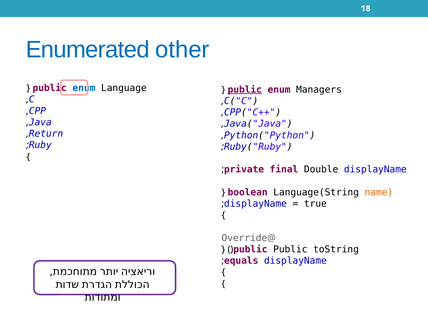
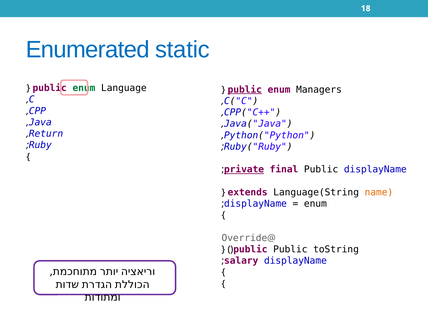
other: other -> static (182, 50)
enum colour: blue -> green (84, 88)
private underline: none -> present (244, 169)
final Double: Double -> Public (321, 169)
boolean: boolean -> extends (248, 192)
true: true -> enum (315, 204)
equals: equals -> salary (241, 261)
